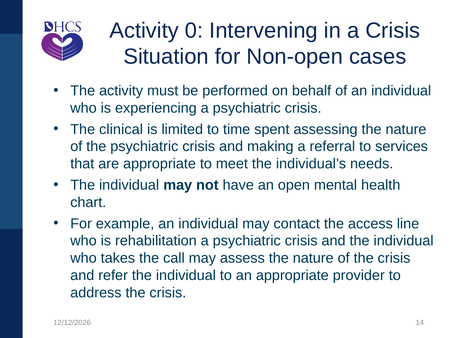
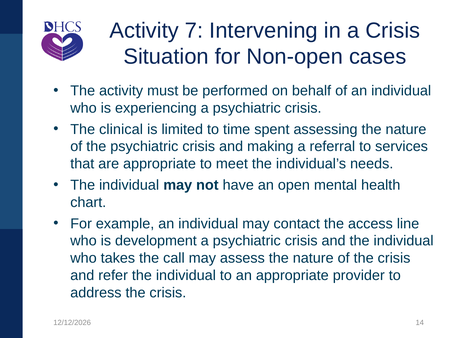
0: 0 -> 7 (194, 30)
rehabilitation: rehabilitation -> development (156, 241)
